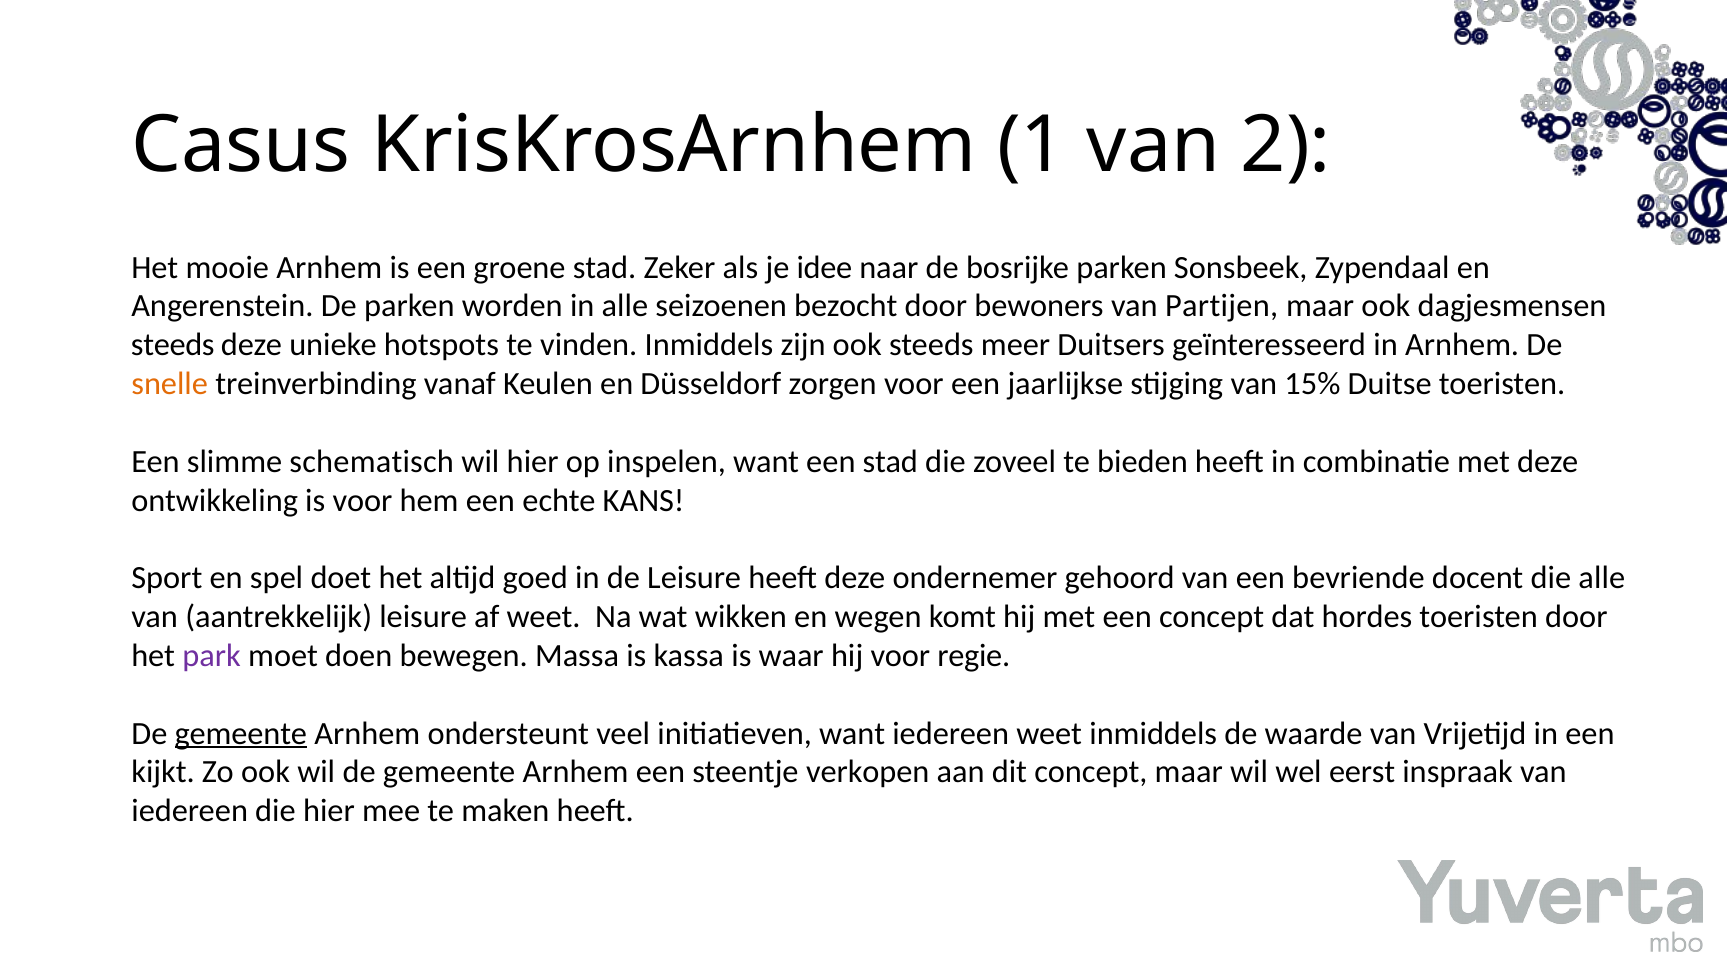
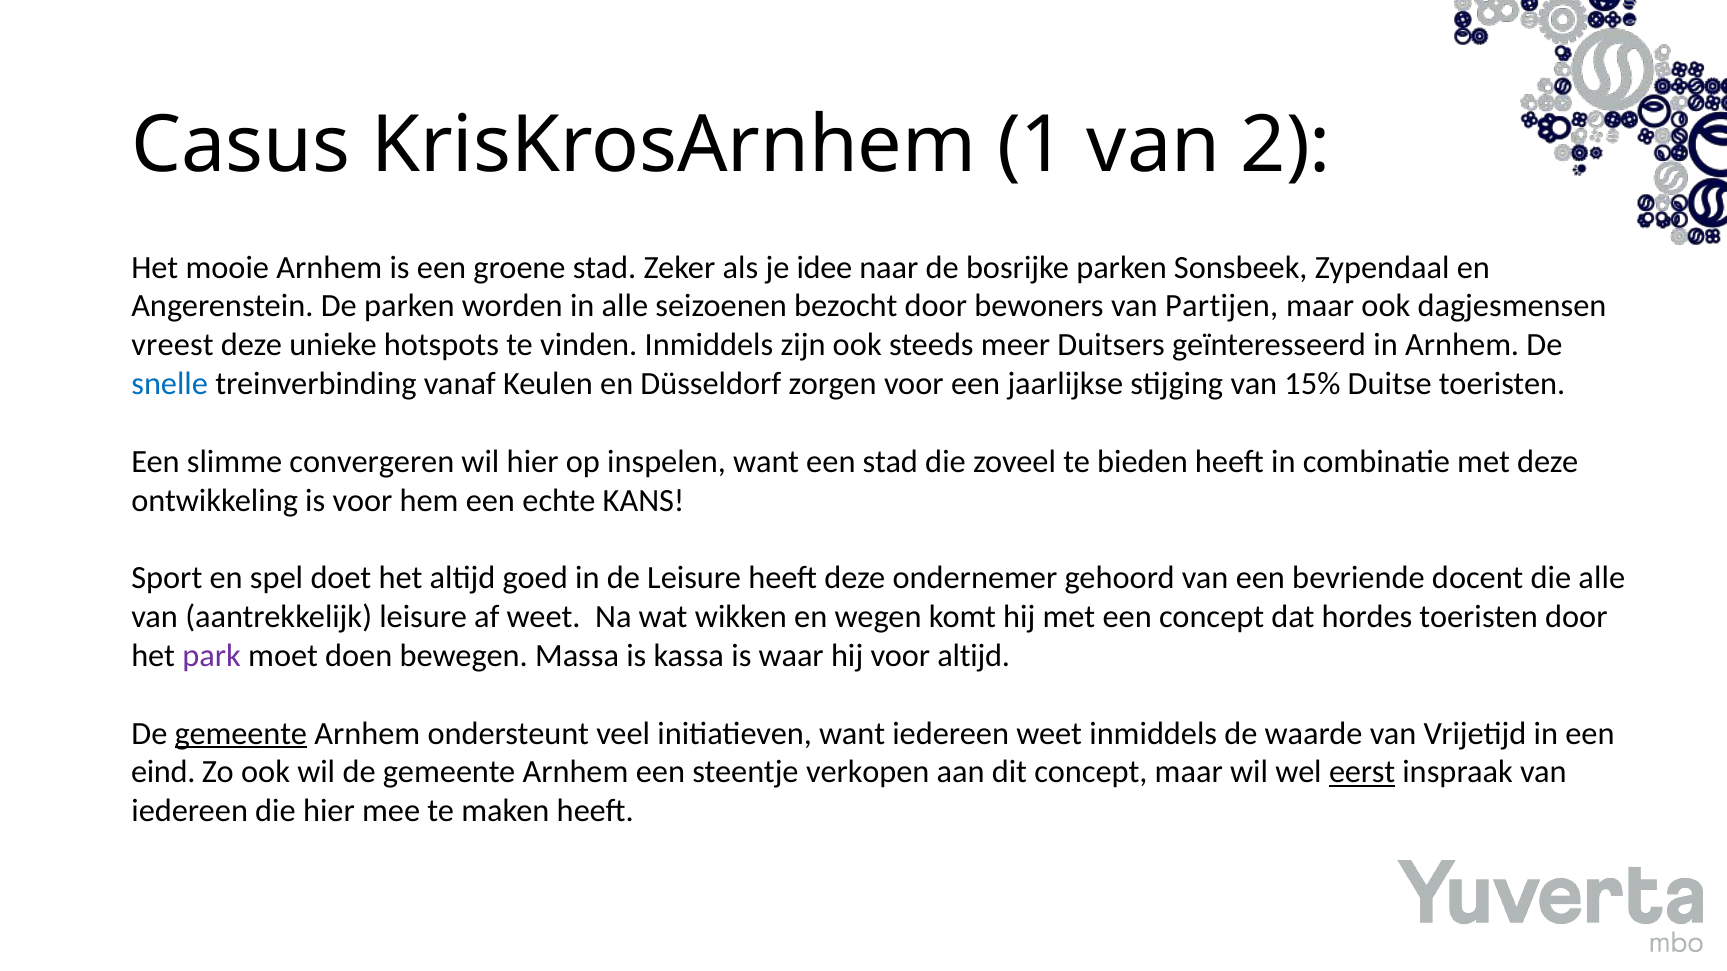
steeds: steeds -> vreest (173, 345)
snelle colour: orange -> blue (170, 384)
schematisch: schematisch -> convergeren (372, 462)
voor regie: regie -> altijd (974, 656)
kijkt: kijkt -> eind (163, 773)
eerst underline: none -> present (1362, 773)
